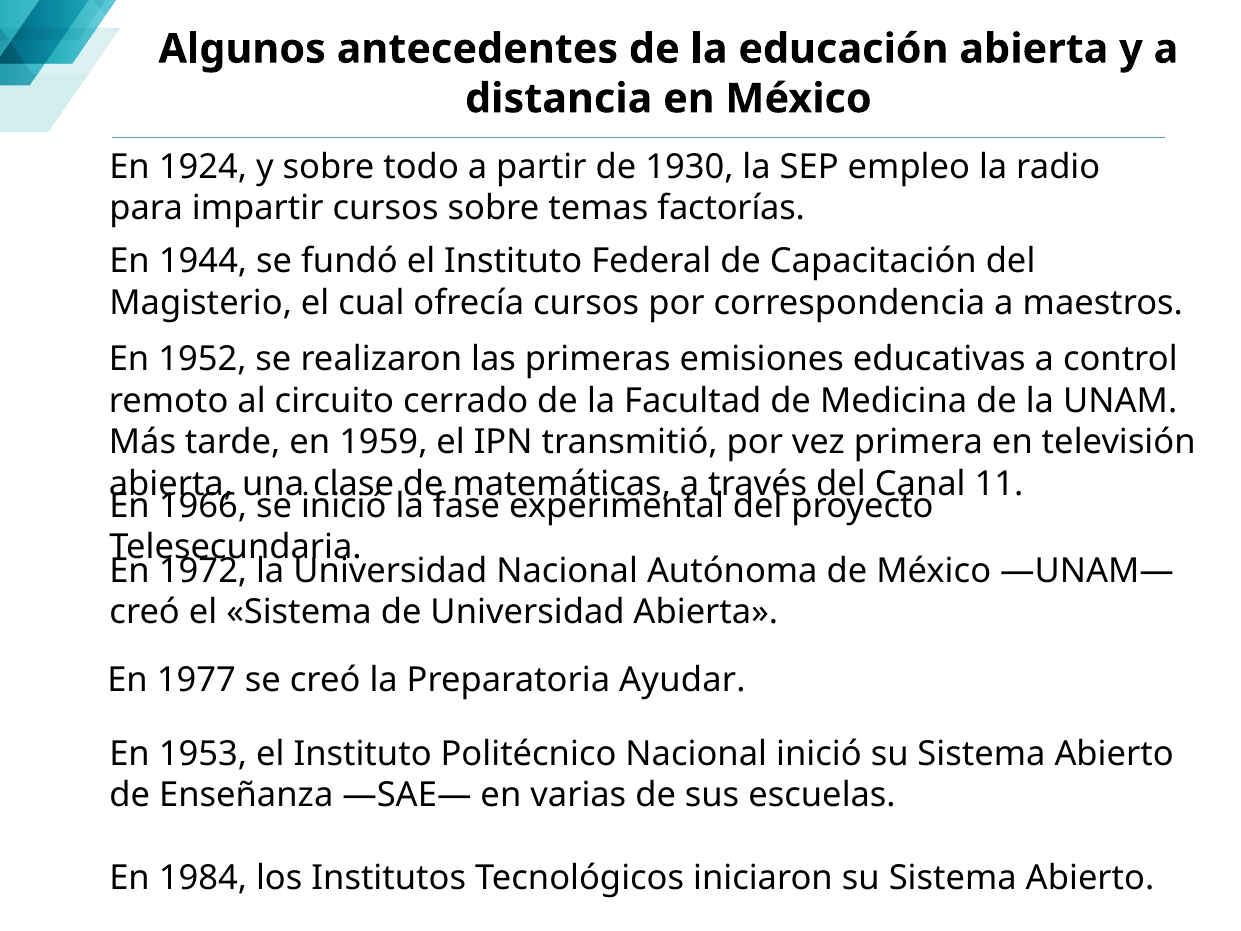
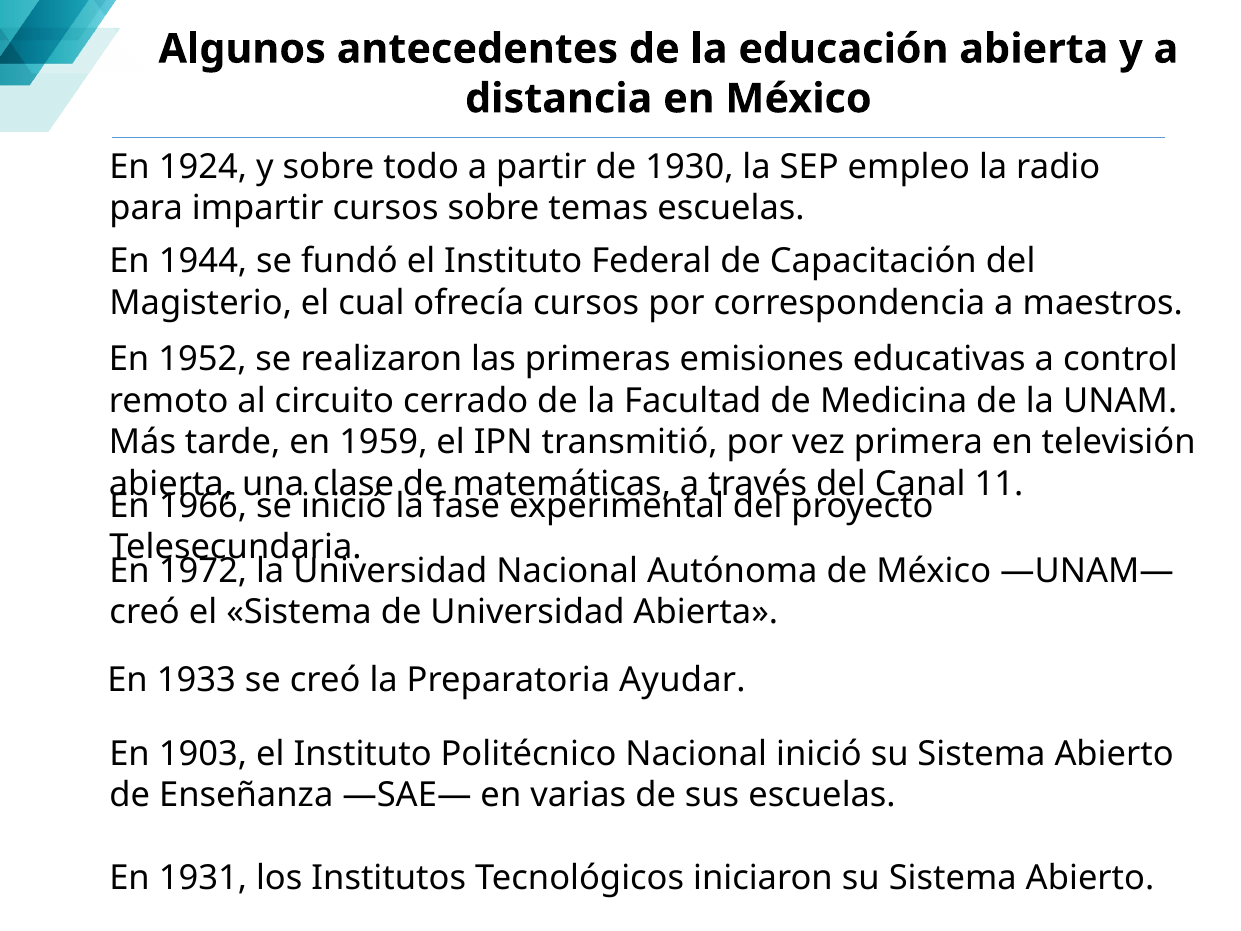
temas factorías: factorías -> escuelas (731, 208)
1977: 1977 -> 1933 (196, 680)
1953: 1953 -> 1903 (203, 754)
1984: 1984 -> 1931 (203, 878)
